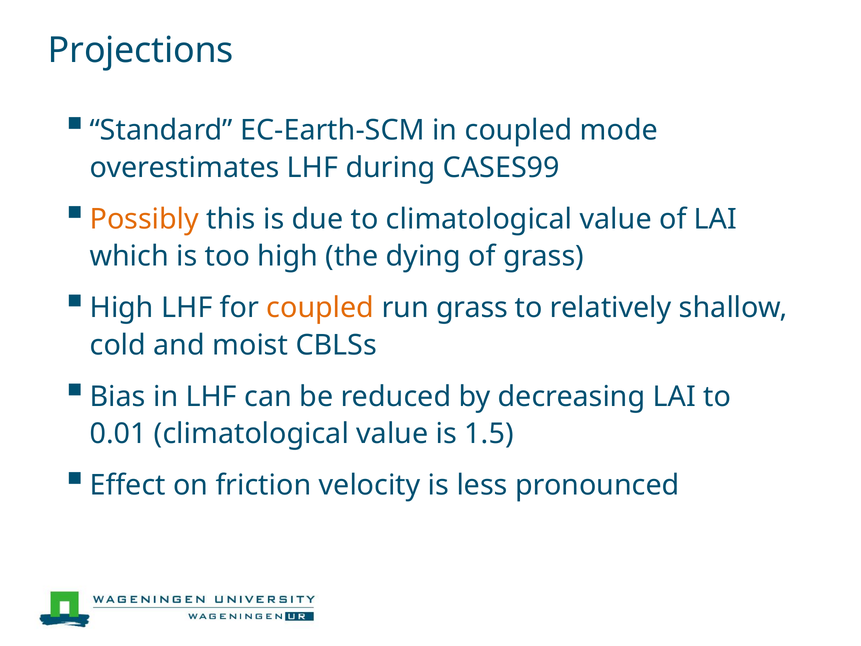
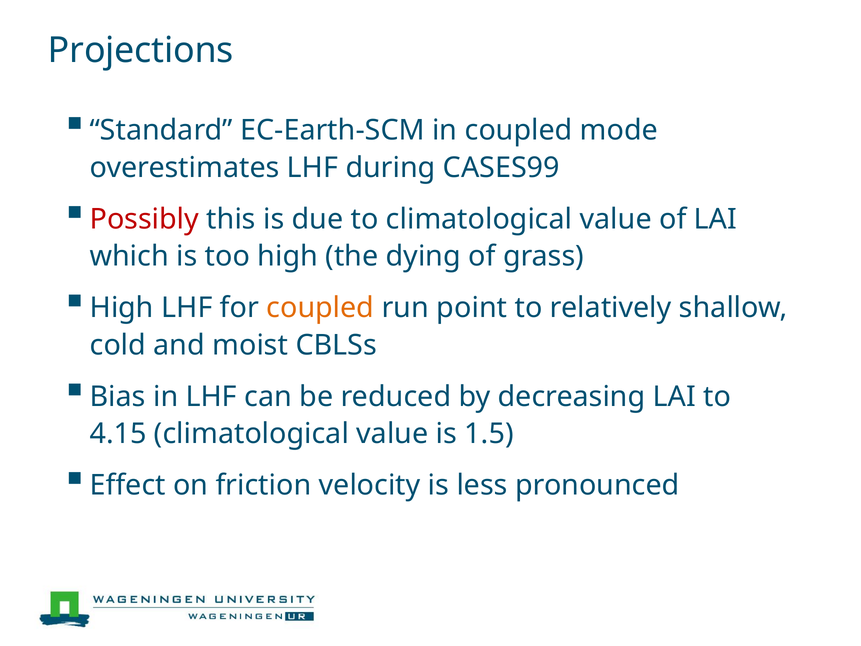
Possibly colour: orange -> red (144, 219)
run grass: grass -> point (472, 308)
0.01: 0.01 -> 4.15 (118, 434)
